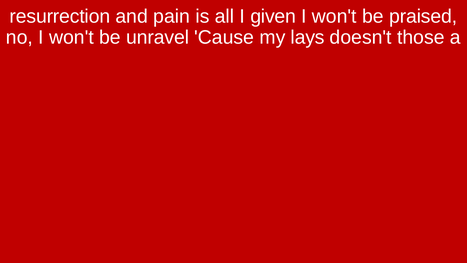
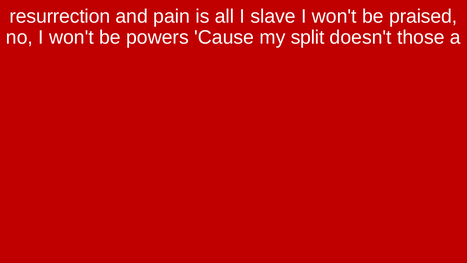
given: given -> slave (273, 17)
unravel: unravel -> powers (157, 38)
lays: lays -> split (308, 38)
